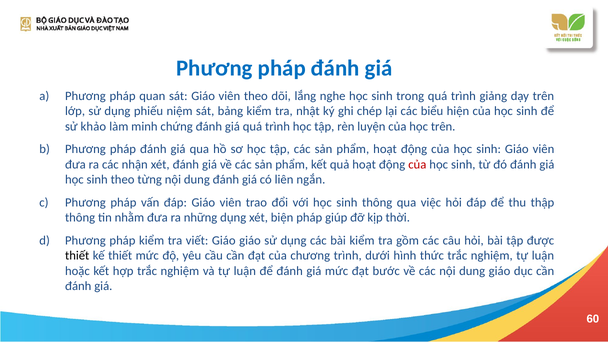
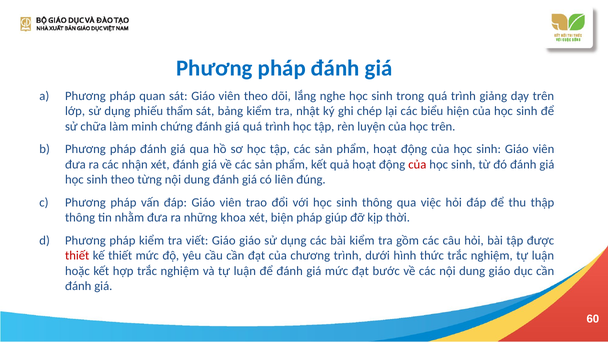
niệm: niệm -> thẩm (180, 111)
khảo: khảo -> chữa (93, 126)
ngắn: ngắn -> đúng (311, 180)
những dụng: dụng -> khoa (233, 218)
thiết colour: black -> red (77, 256)
